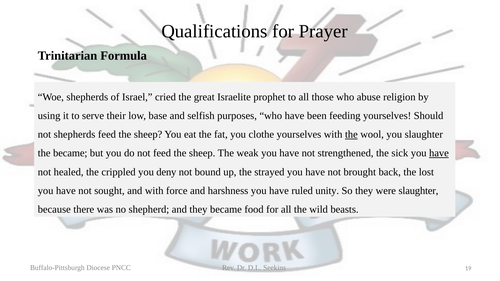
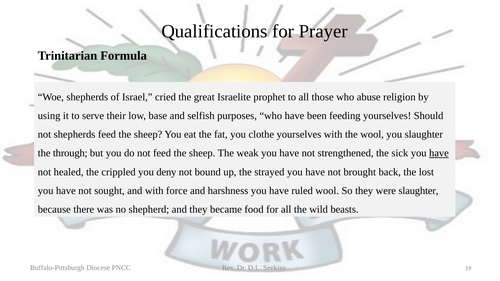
the underline: present -> none (351, 135)
the became: became -> through (70, 153)
ruled unity: unity -> wool (327, 191)
